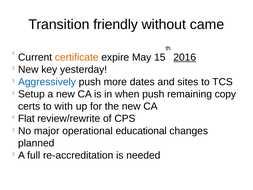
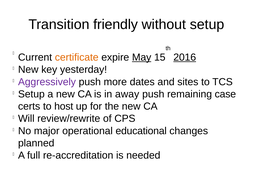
without came: came -> setup (207, 24)
May underline: none -> present (142, 57)
Aggressively colour: blue -> purple (47, 82)
when: when -> away (127, 94)
copy: copy -> case (225, 94)
with: with -> host (64, 106)
Flat: Flat -> Will (26, 118)
